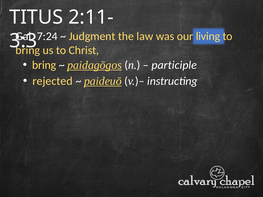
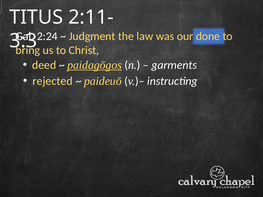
7:24: 7:24 -> 2:24 (47, 36)
living: living -> done (208, 36)
bring: bring -> deed (44, 65)
participle: participle -> garments (174, 65)
paideuō underline: present -> none (103, 81)
